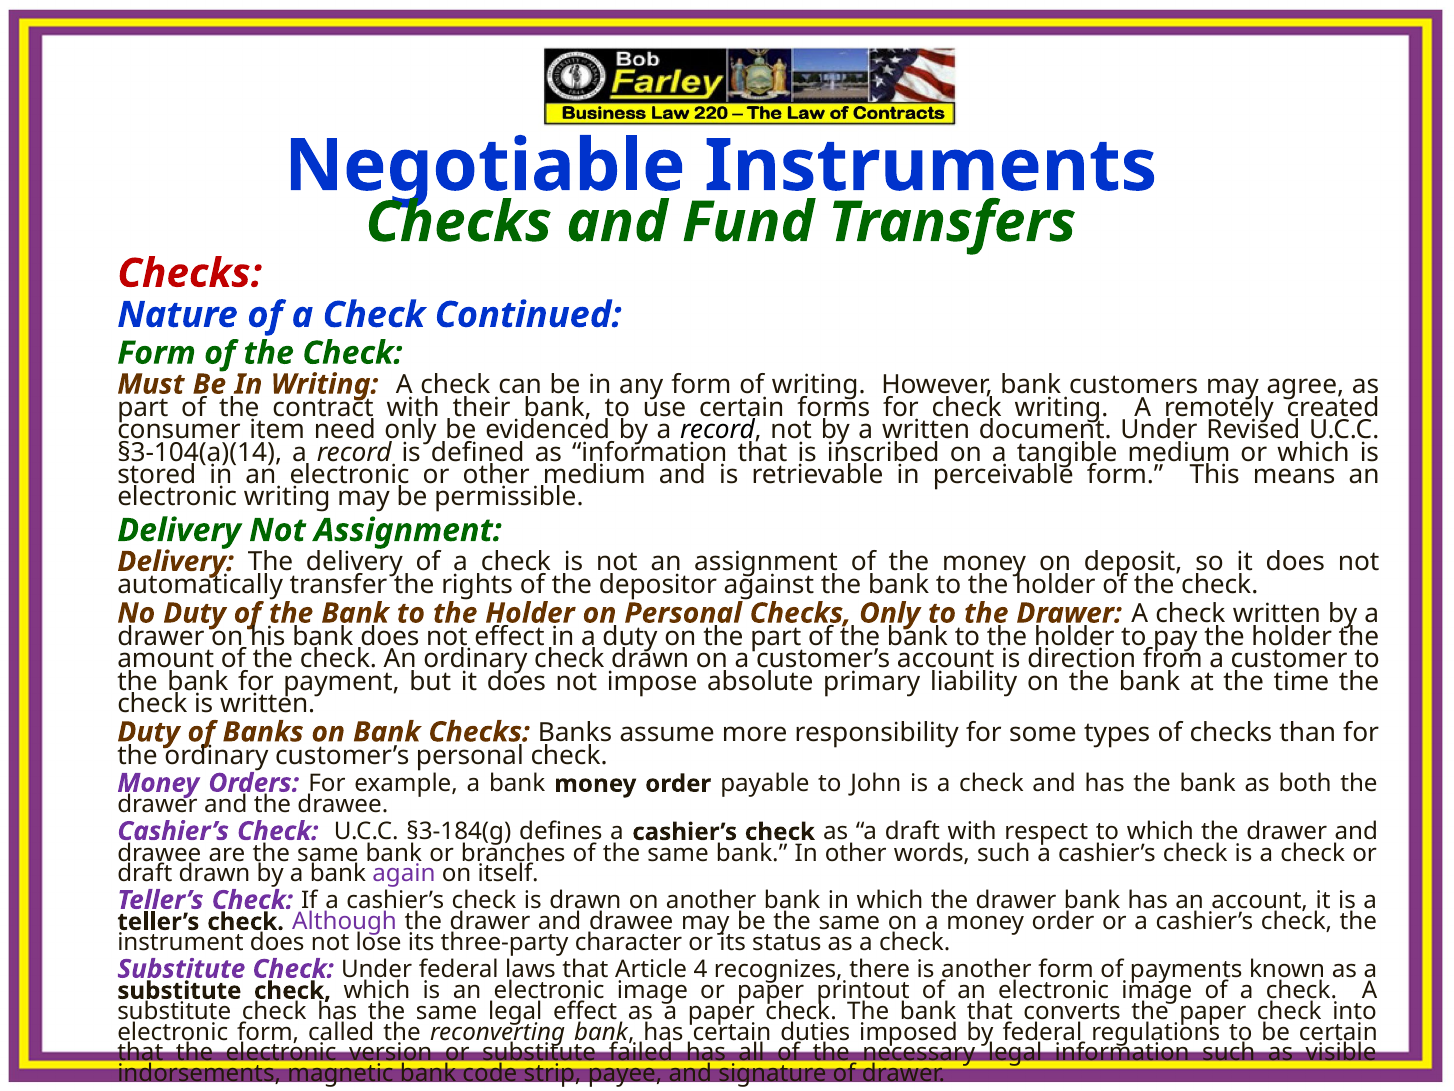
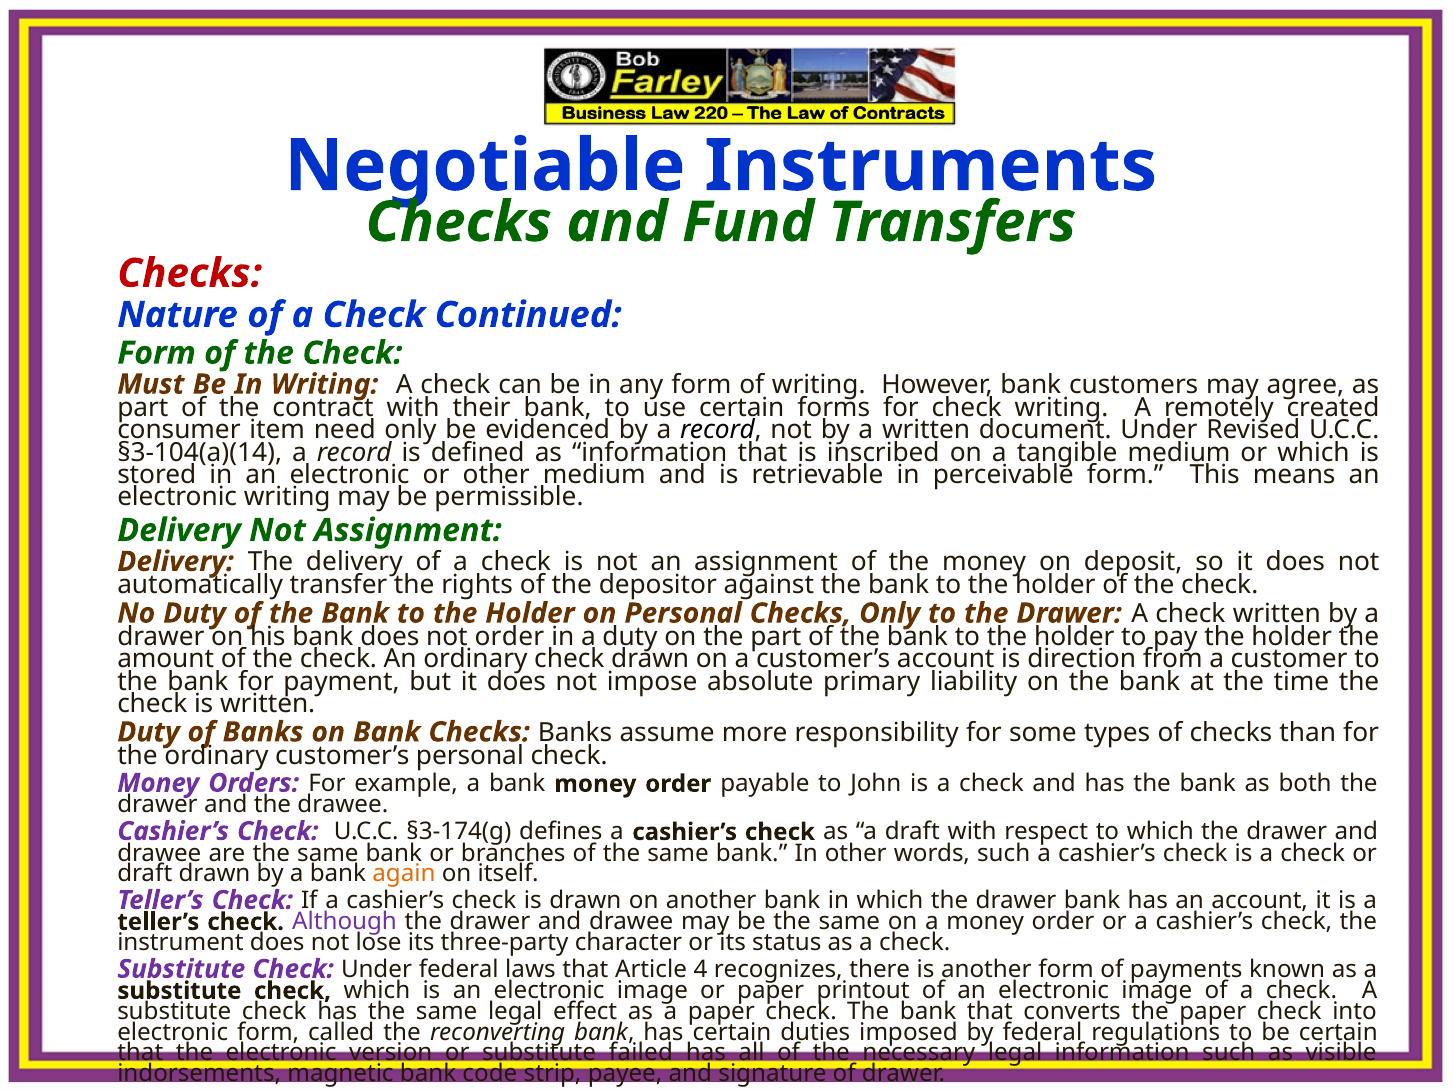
not effect: effect -> order (509, 636)
§3-184(g: §3-184(g -> §3-174(g (459, 832)
again colour: purple -> orange (404, 873)
